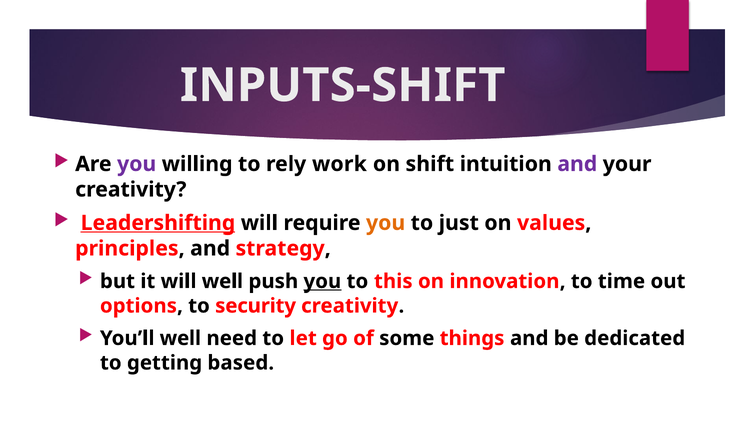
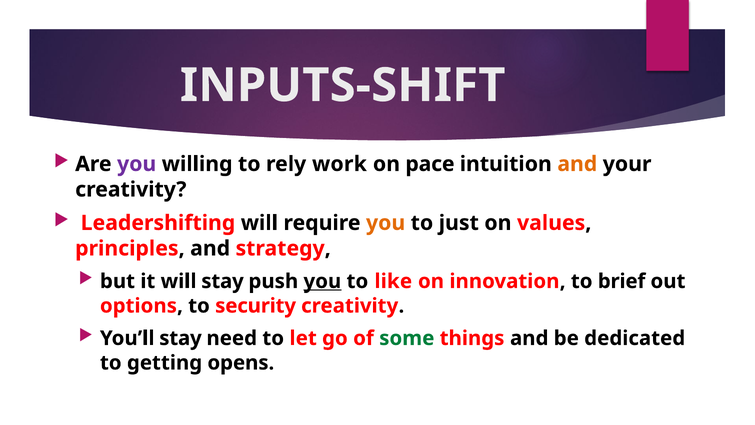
shift: shift -> pace (430, 164)
and colour: purple -> orange (577, 164)
Leadershifting underline: present -> none (158, 223)
will well: well -> stay (223, 281)
this: this -> like (393, 281)
time: time -> brief (622, 281)
You’ll well: well -> stay (180, 338)
some colour: black -> green (407, 338)
based: based -> opens (241, 363)
